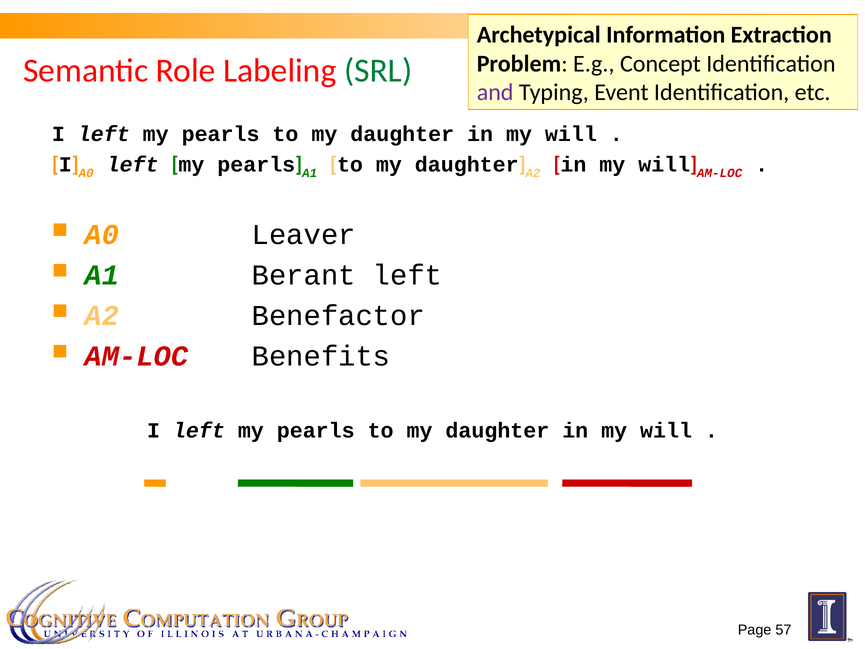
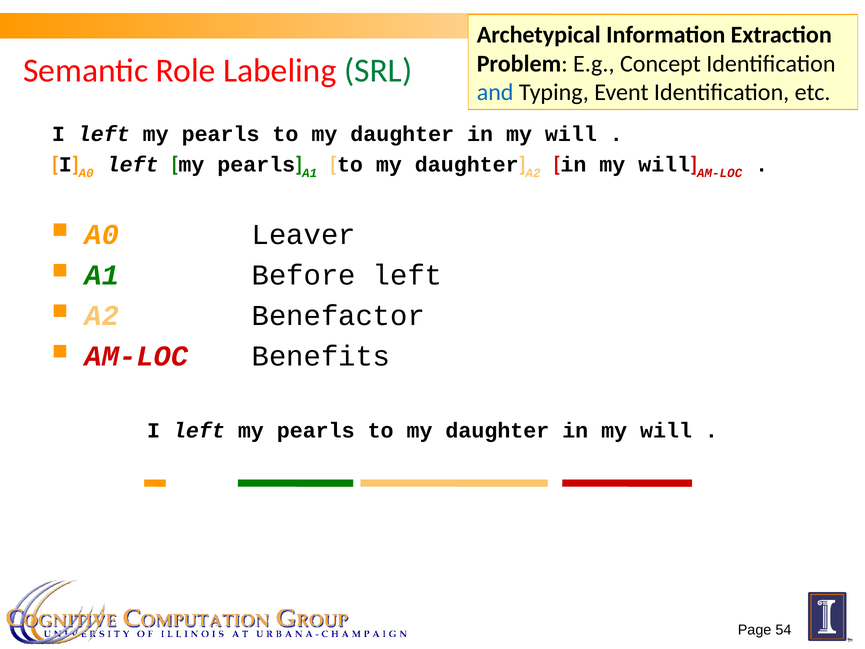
and colour: purple -> blue (495, 92)
Berant: Berant -> Before (304, 275)
57: 57 -> 54 (783, 630)
